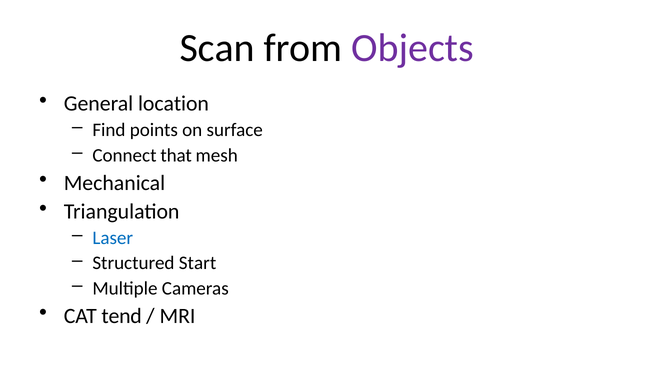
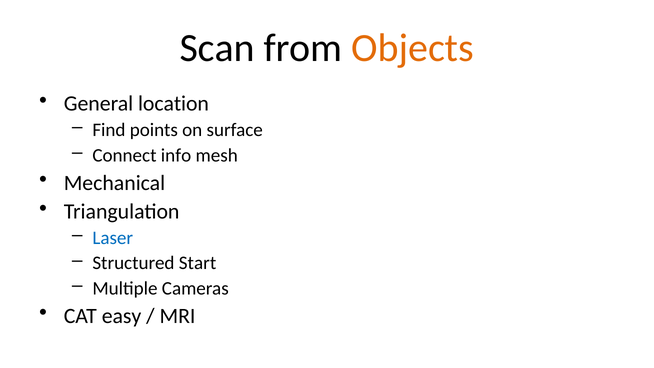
Objects colour: purple -> orange (413, 48)
that: that -> info (176, 155)
tend: tend -> easy (122, 316)
